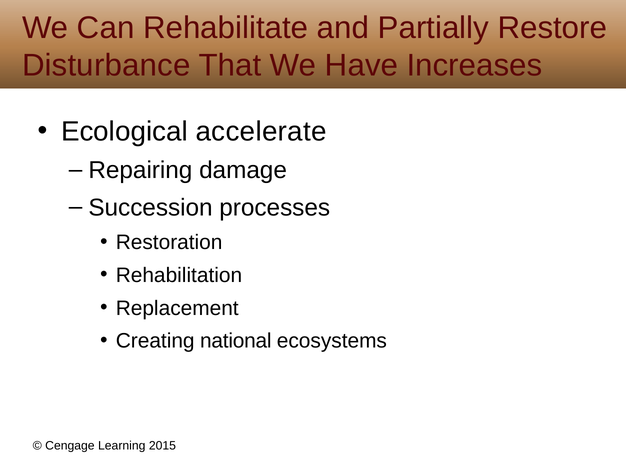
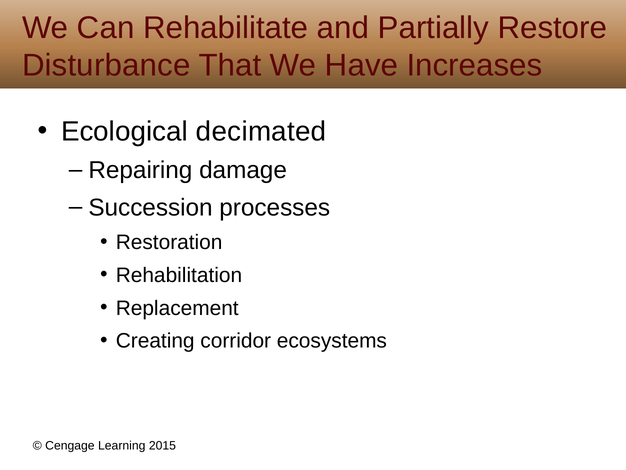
accelerate: accelerate -> decimated (261, 131)
national: national -> corridor (236, 341)
